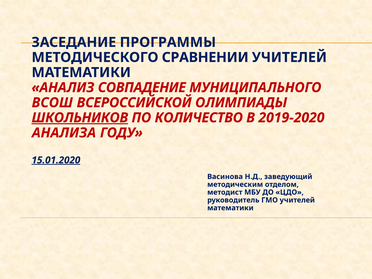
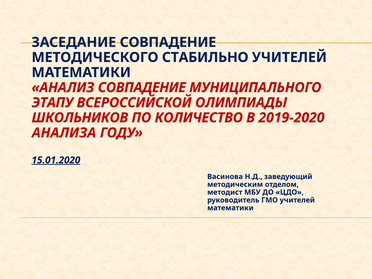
ЗАСЕДАНИЕ ПРОГРАММЫ: ПРОГРАММЫ -> СОВПАДЕНИЕ (168, 42)
СРАВНЕНИИ: СРАВНЕНИИ -> СТАБИЛЬНО (205, 57)
ВСОШ: ВСОШ -> ЭТАПУ (52, 103)
ШКОЛЬНИКОВ underline: present -> none (80, 118)
